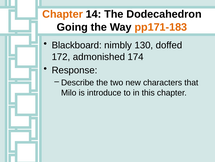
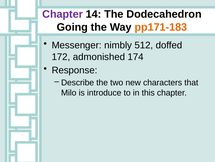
Chapter colour: orange -> purple (63, 14)
Blackboard: Blackboard -> Messenger (77, 45)
130: 130 -> 512 (144, 45)
